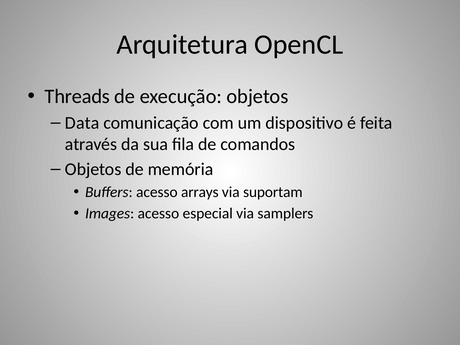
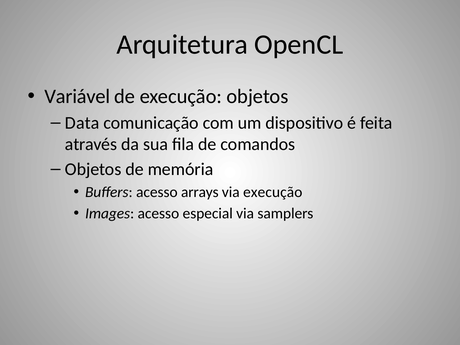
Threads: Threads -> Variável (77, 97)
via suportam: suportam -> execução (273, 192)
